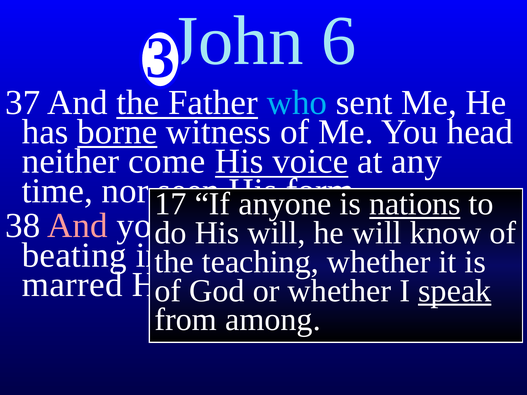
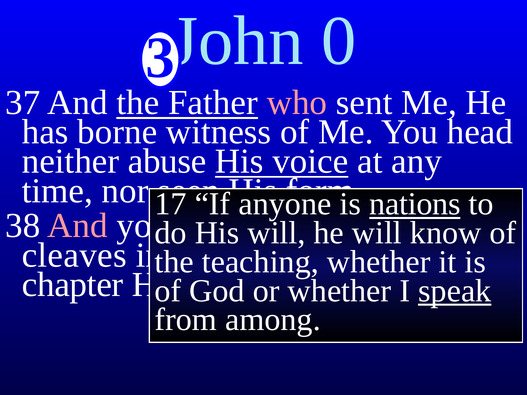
6: 6 -> 0 (339, 41)
who colour: light blue -> pink (297, 103)
borne underline: present -> none (117, 132)
come: come -> abuse (167, 162)
beating: beating -> cleaves (74, 255)
marred: marred -> chapter (73, 285)
